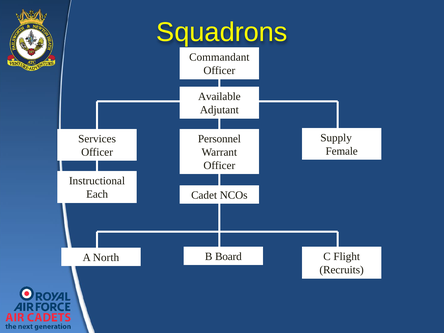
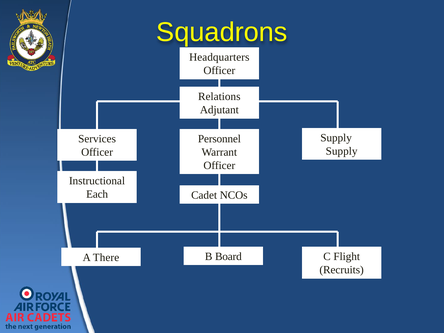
Commandant: Commandant -> Headquarters (219, 57)
Available: Available -> Relations (219, 97)
Female: Female -> Supply (342, 151)
North: North -> There (106, 258)
